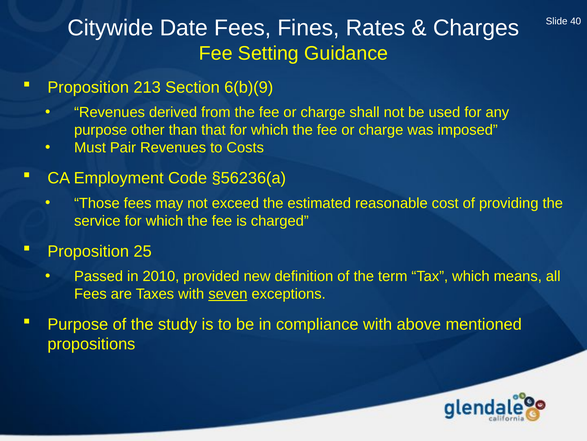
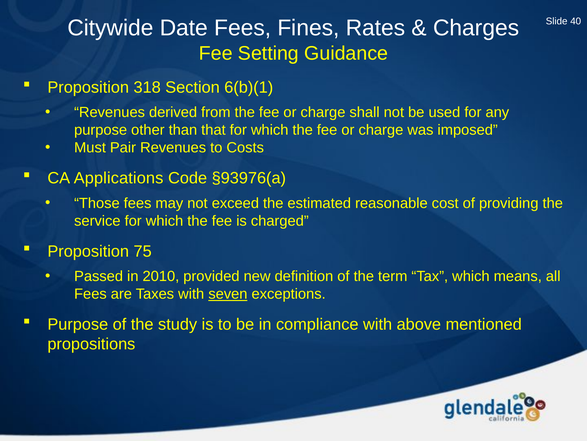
213: 213 -> 318 (147, 87)
6(b)(9: 6(b)(9 -> 6(b)(1 (249, 87)
Employment: Employment -> Applications (119, 178)
§56236(a: §56236(a -> §93976(a (249, 178)
25: 25 -> 75 (143, 251)
